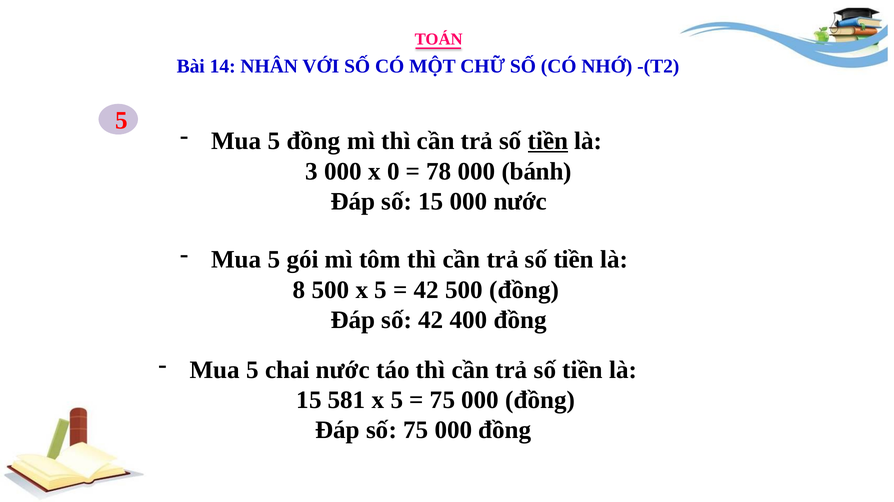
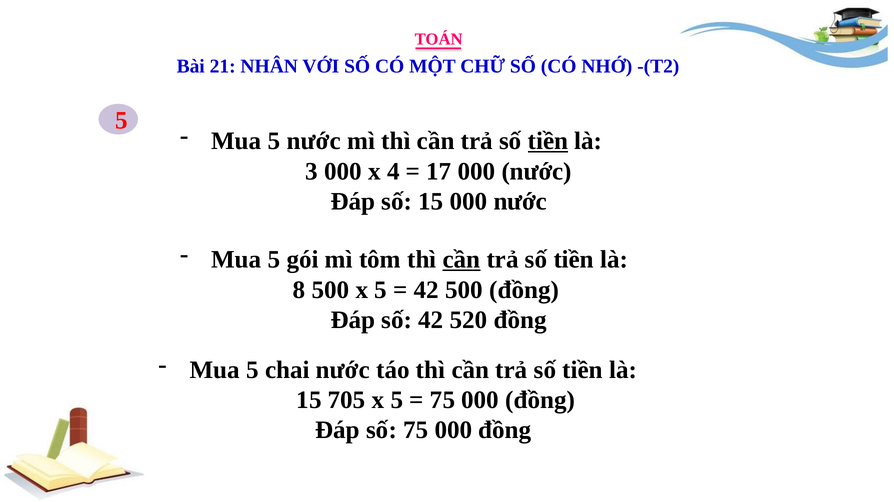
14: 14 -> 21 (223, 66)
5 đồng: đồng -> nước (314, 141)
0: 0 -> 4 (393, 171)
78: 78 -> 17 (439, 171)
bánh: bánh -> nước (537, 171)
cần underline: none -> present (462, 260)
400: 400 -> 520 (469, 320)
581: 581 -> 705 (347, 400)
